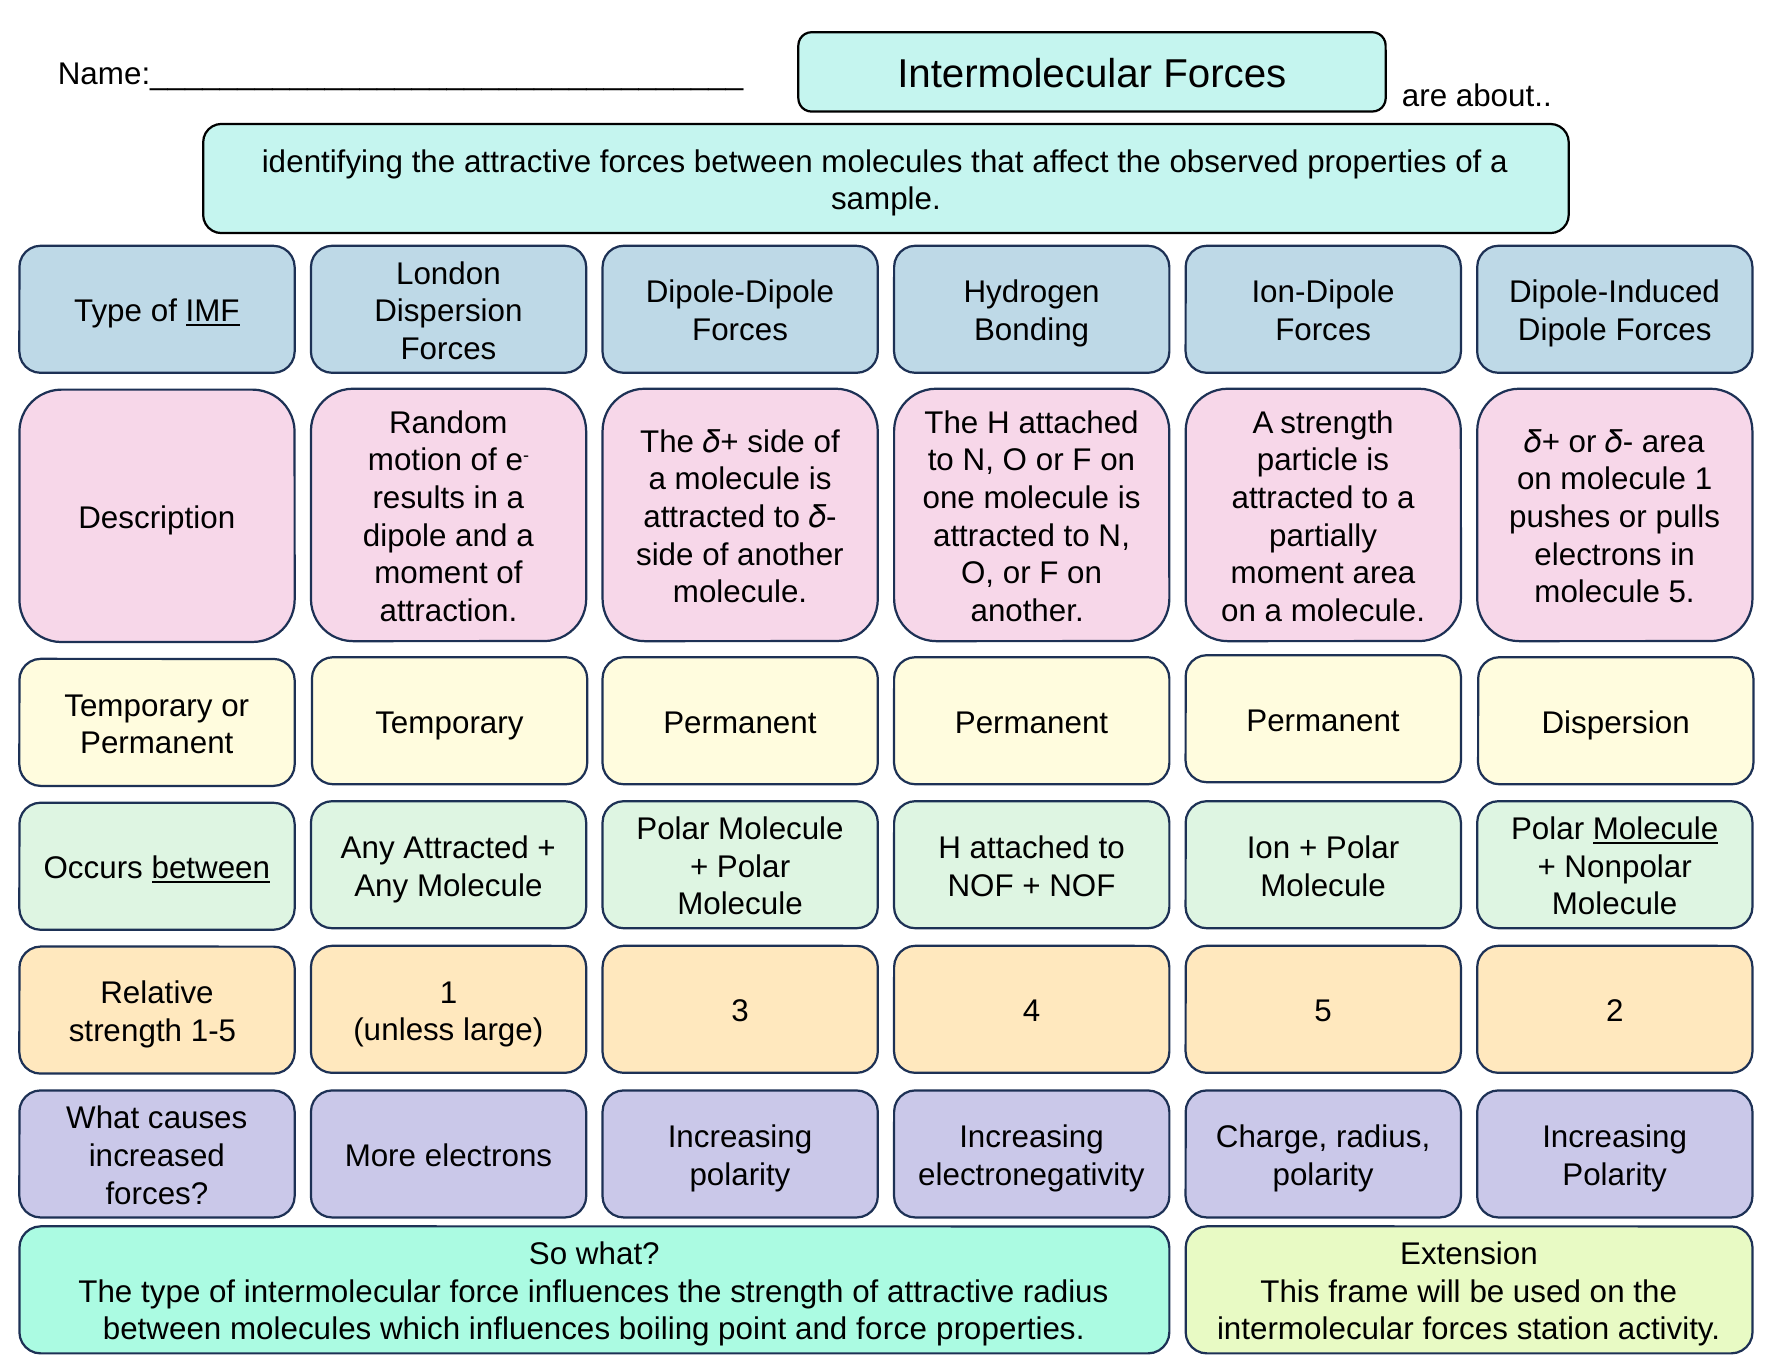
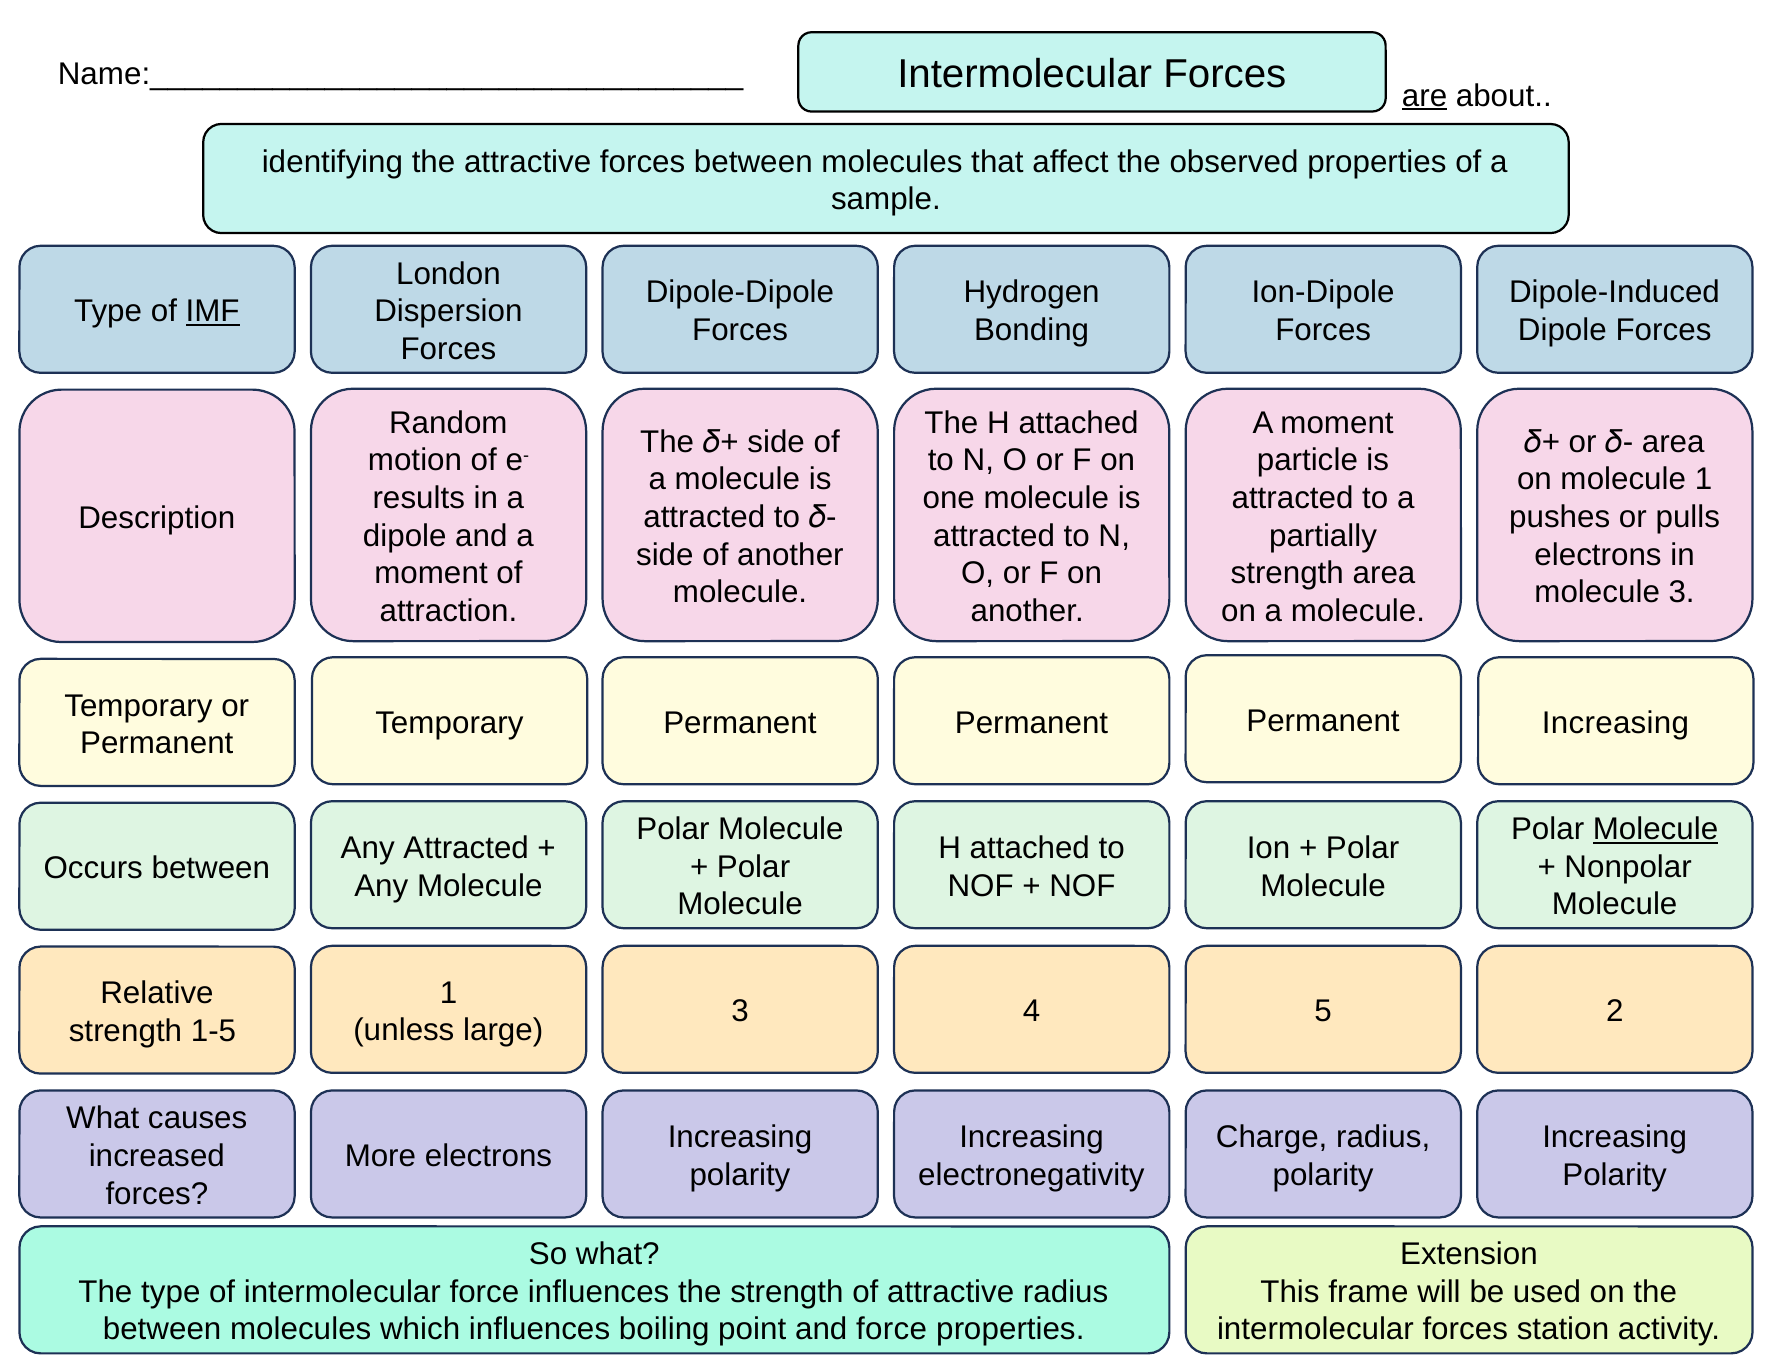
are underline: none -> present (1425, 96)
strength: strength -> moment (1337, 423)
moment: moment -> strength (1287, 573)
molecule 5: 5 -> 3 (1682, 592)
Permanent Dispersion: Dispersion -> Increasing (1615, 722)
between underline: present -> none (211, 868)
